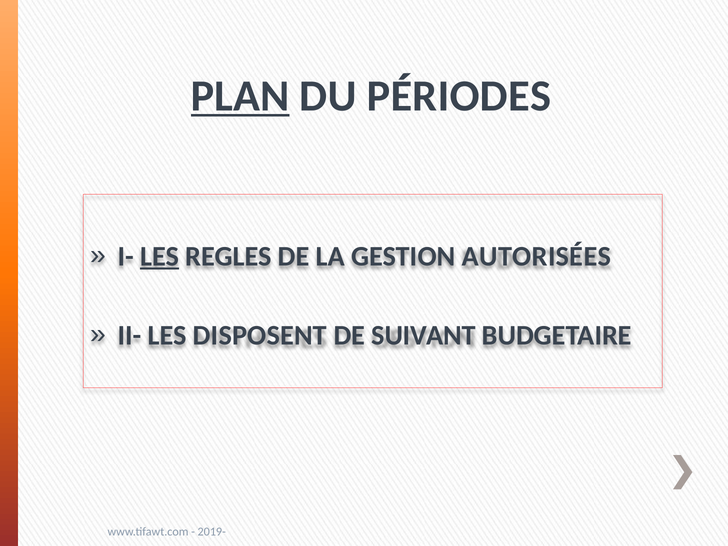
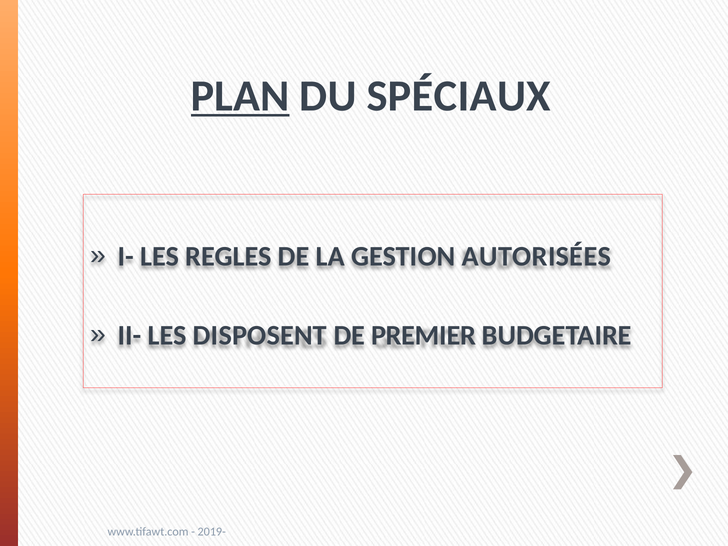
PÉRIODES: PÉRIODES -> SPÉCIAUX (459, 96)
LES underline: present -> none (160, 256)
SUIVANT: SUIVANT -> PREMIER (424, 335)
